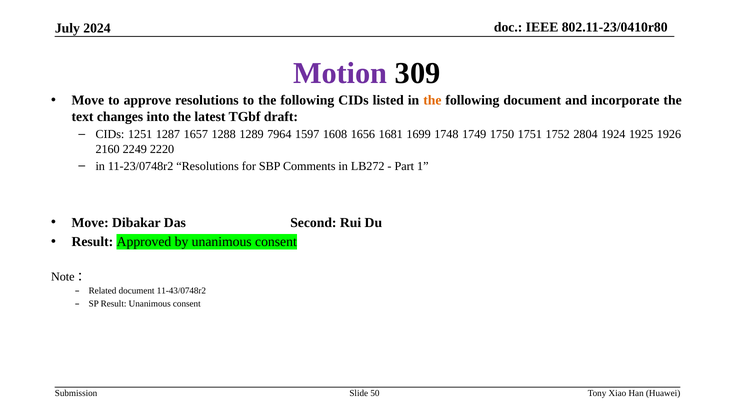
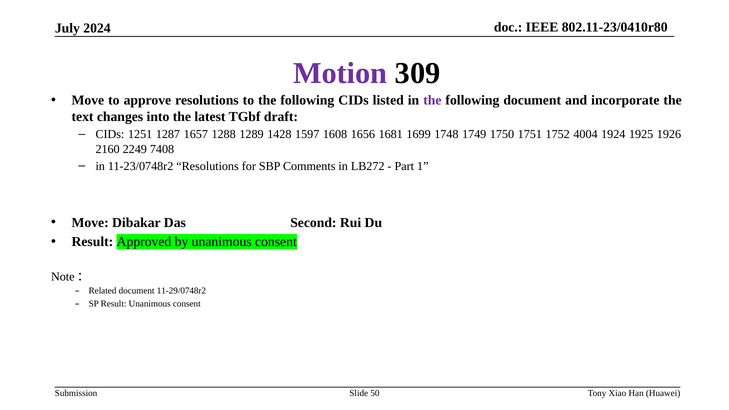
the colour: orange -> purple (432, 100)
7964: 7964 -> 1428 (279, 135)
2804: 2804 -> 4004 (586, 135)
2220: 2220 -> 7408 (162, 149)
11-43/0748r2: 11-43/0748r2 -> 11-29/0748r2 (181, 291)
